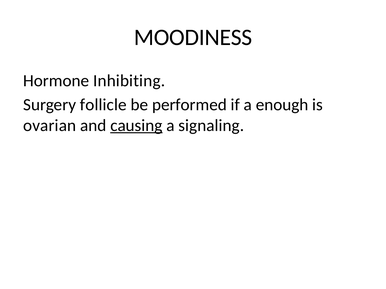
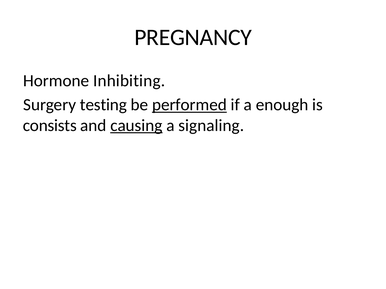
MOODINESS: MOODINESS -> PREGNANCY (193, 37)
follicle: follicle -> testing (103, 105)
performed underline: none -> present (189, 105)
ovarian: ovarian -> consists (50, 126)
